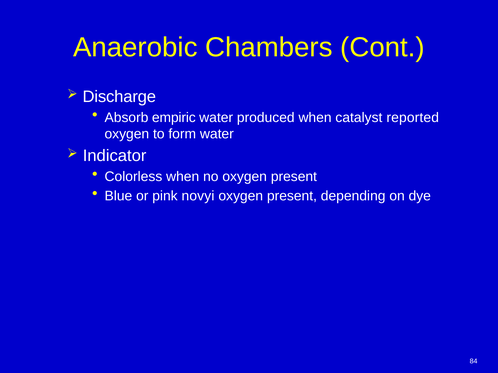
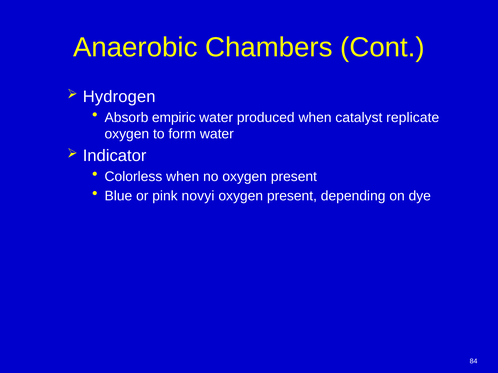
Discharge: Discharge -> Hydrogen (119, 97)
reported: reported -> replicate (413, 118)
